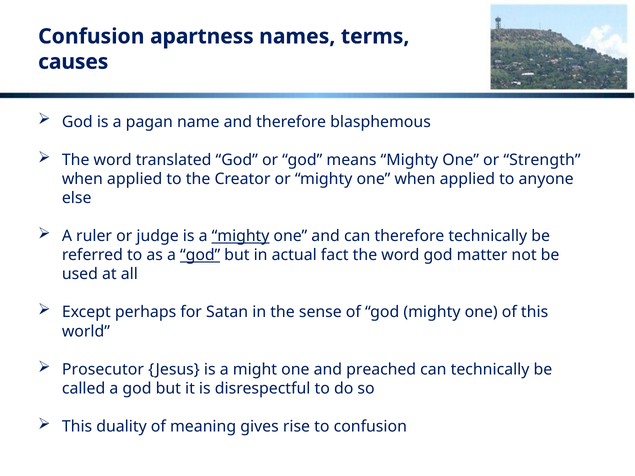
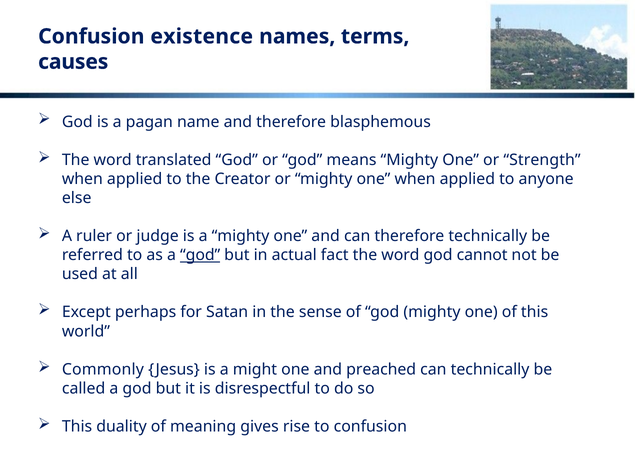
apartness: apartness -> existence (202, 36)
mighty underline: present -> none (241, 236)
matter: matter -> cannot (482, 255)
Prosecutor: Prosecutor -> Commonly (103, 370)
